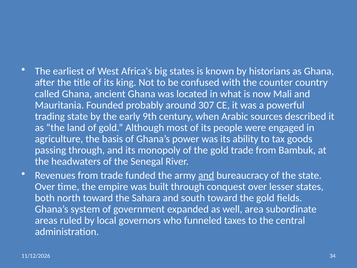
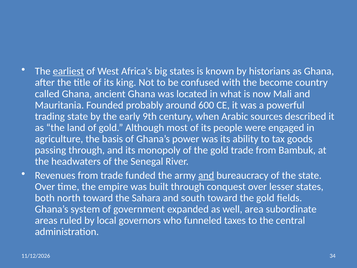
earliest underline: none -> present (68, 71)
counter: counter -> become (276, 82)
307: 307 -> 600 (206, 105)
